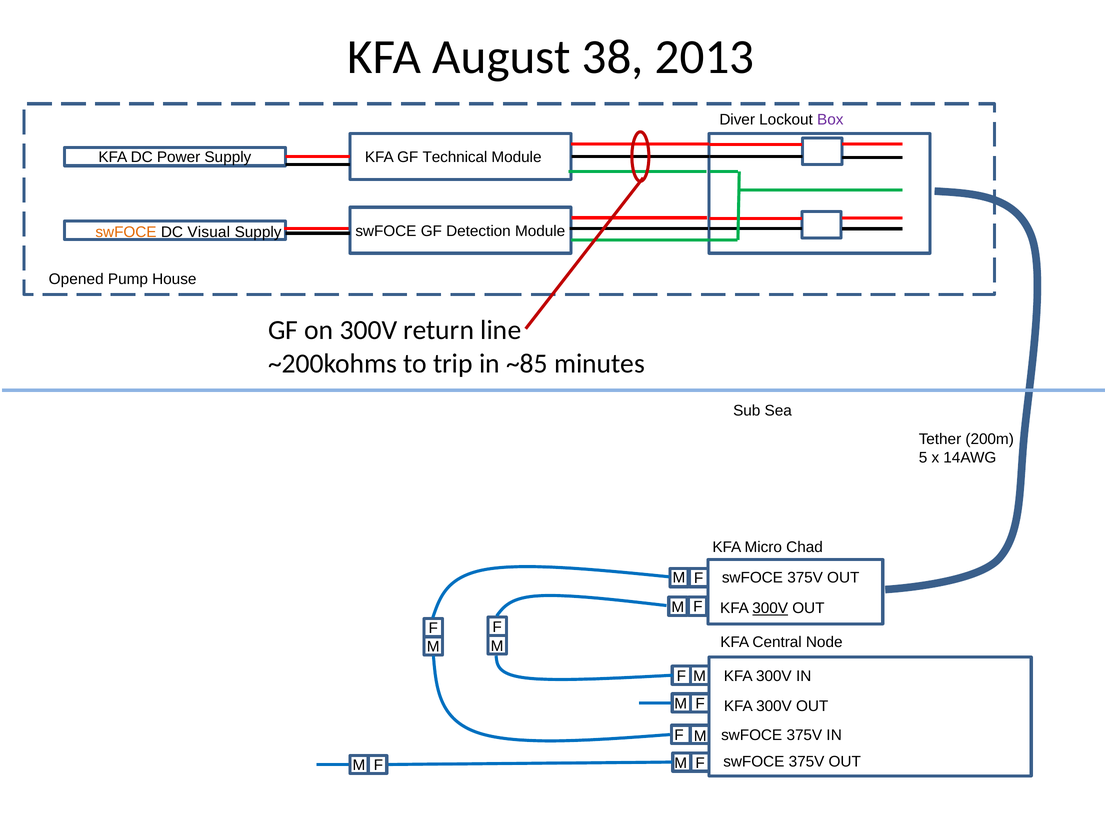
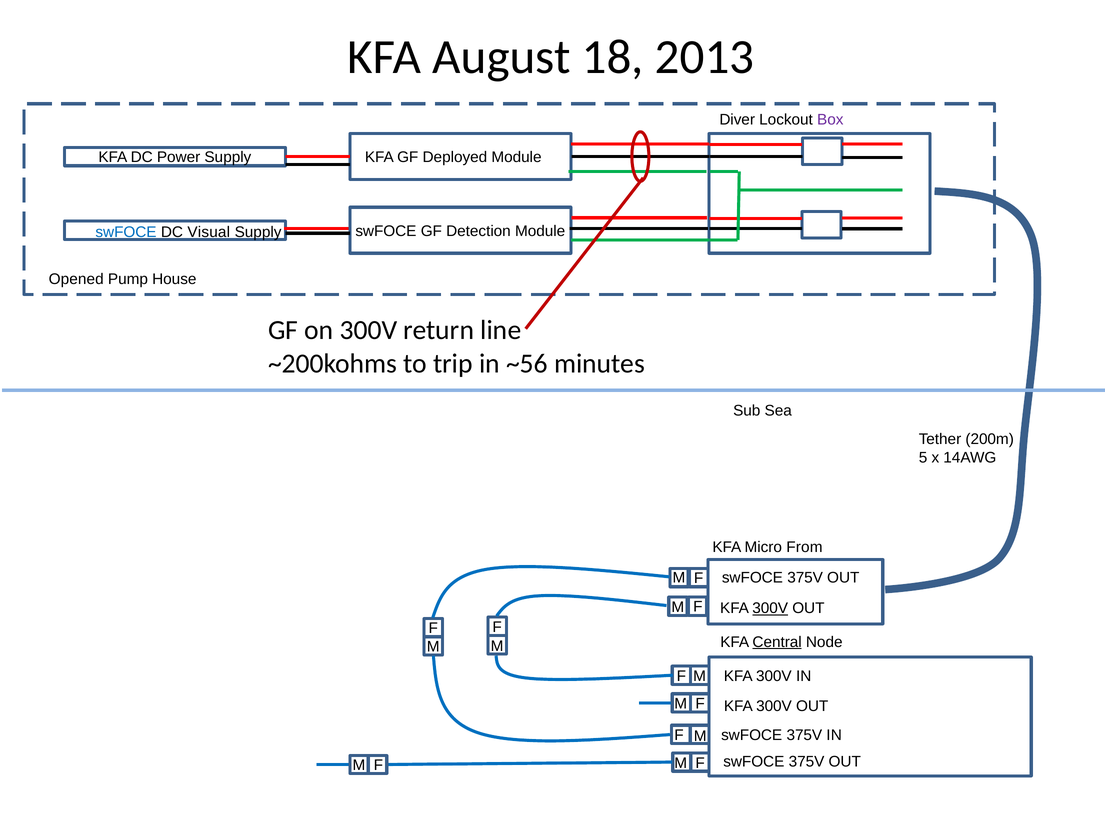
38: 38 -> 18 (613, 57)
Technical: Technical -> Deployed (455, 157)
swFOCE colour: orange -> blue (126, 232)
~85: ~85 -> ~56 (527, 363)
Chad: Chad -> From (804, 547)
Central underline: none -> present (777, 642)
